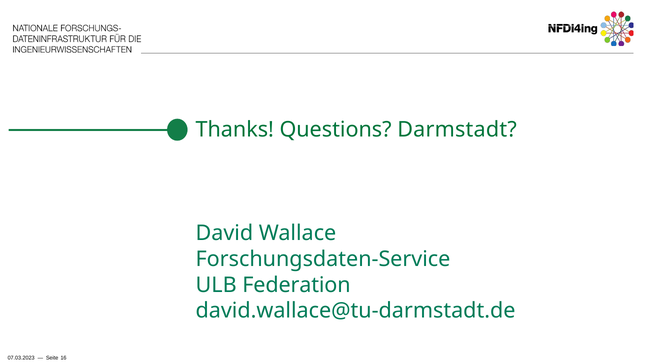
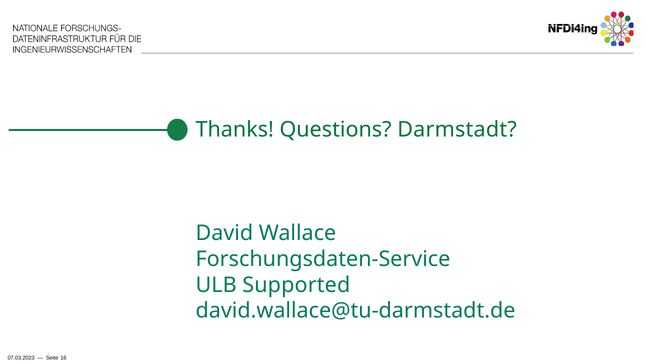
Federation: Federation -> Supported (296, 285)
